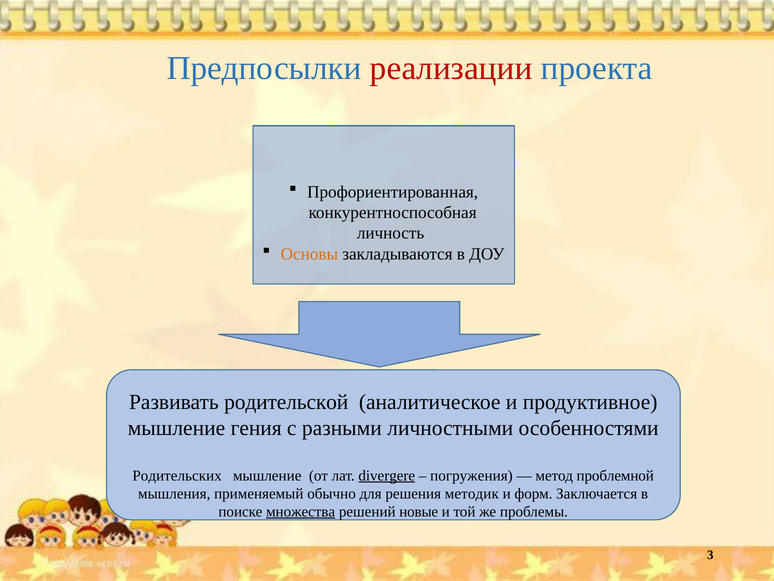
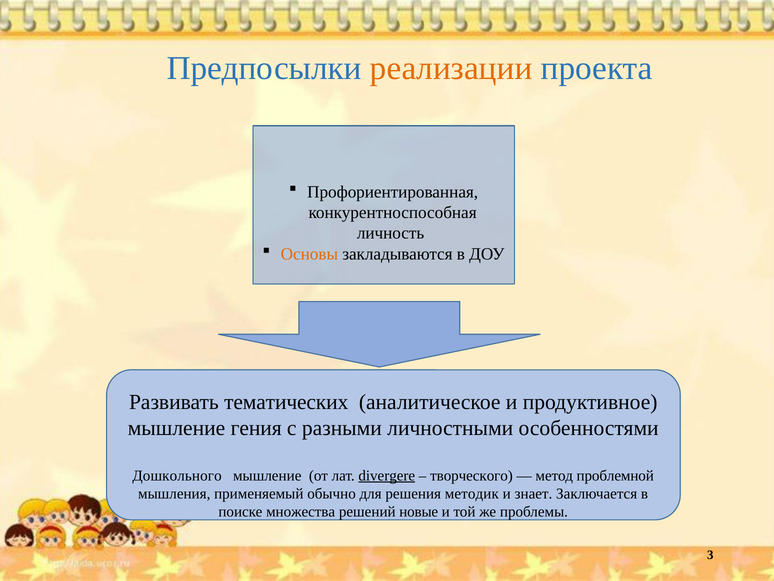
реализации colour: red -> orange (451, 68)
родительской: родительской -> тематических (286, 402)
Родительских: Родительских -> Дошкольного (177, 475)
погружения: погружения -> творческого (472, 475)
форм: форм -> знает (533, 493)
множества underline: present -> none (301, 511)
